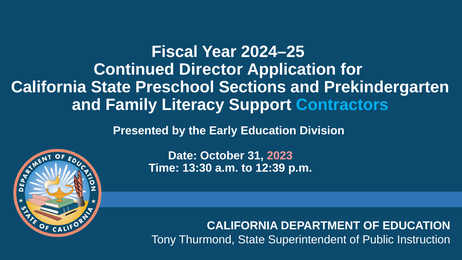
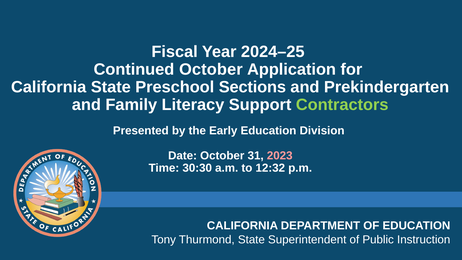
Continued Director: Director -> October (211, 69)
Contractors colour: light blue -> light green (342, 105)
13:30: 13:30 -> 30:30 (197, 168)
12:39: 12:39 -> 12:32 (270, 168)
